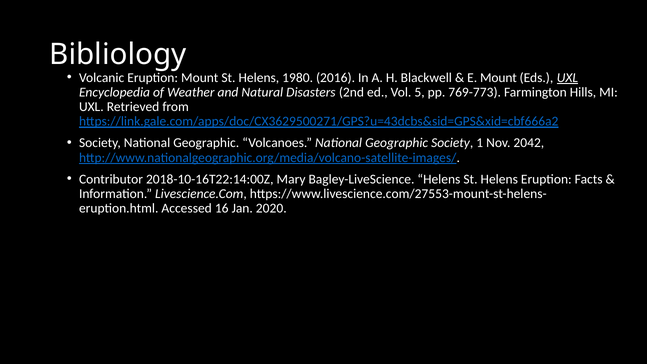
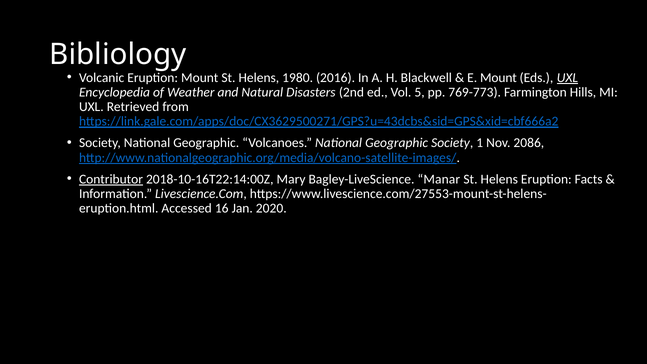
2042: 2042 -> 2086 (529, 143)
Contributor underline: none -> present (111, 179)
Bagley-LiveScience Helens: Helens -> Manar (439, 179)
